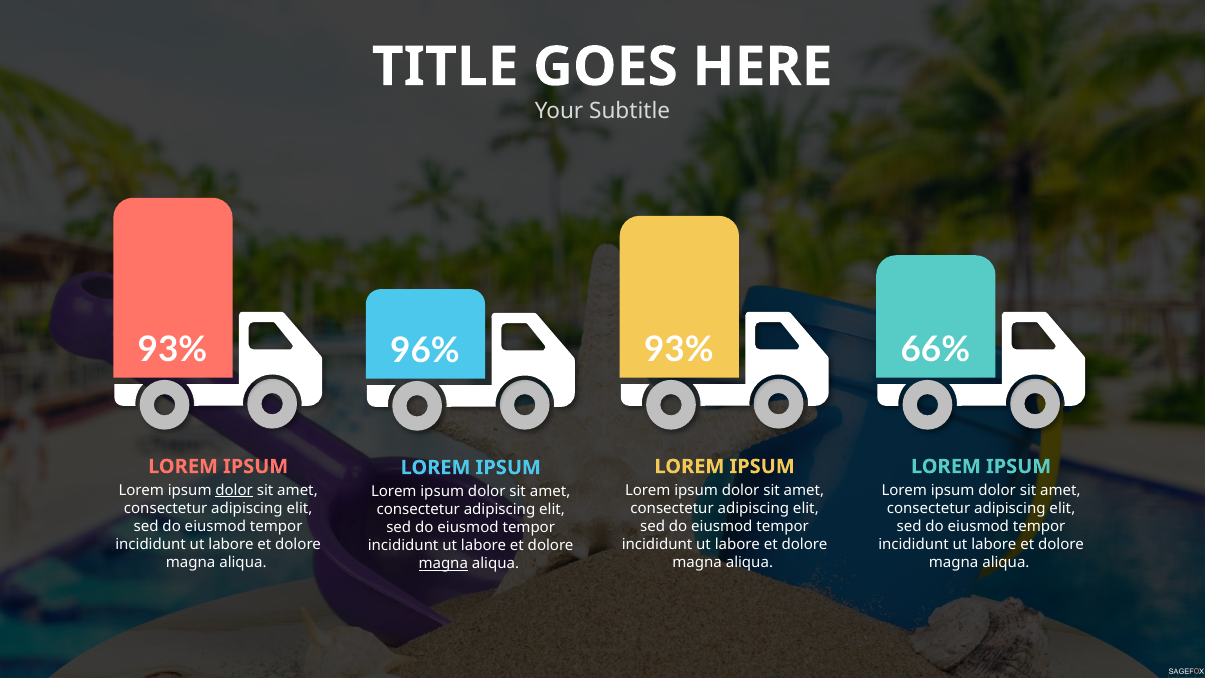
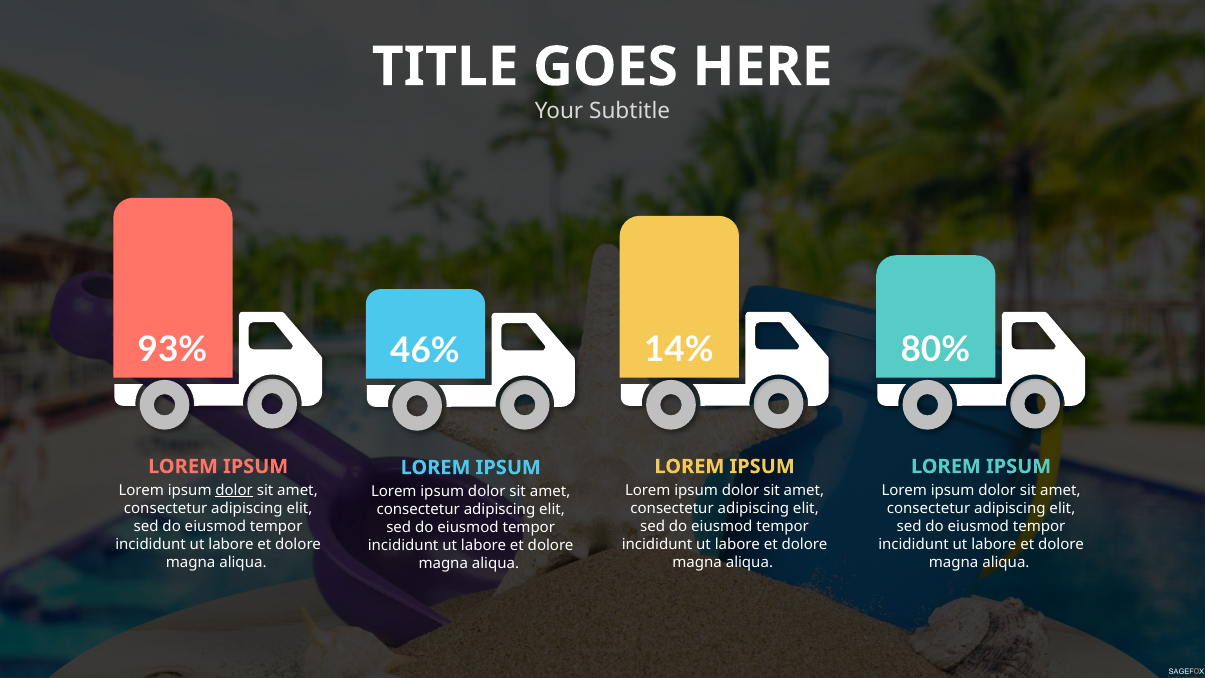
93%: 93% -> 14% (679, 349)
66%: 66% -> 80% (935, 349)
96%: 96% -> 46% (425, 350)
magna underline: present -> none (443, 564)
